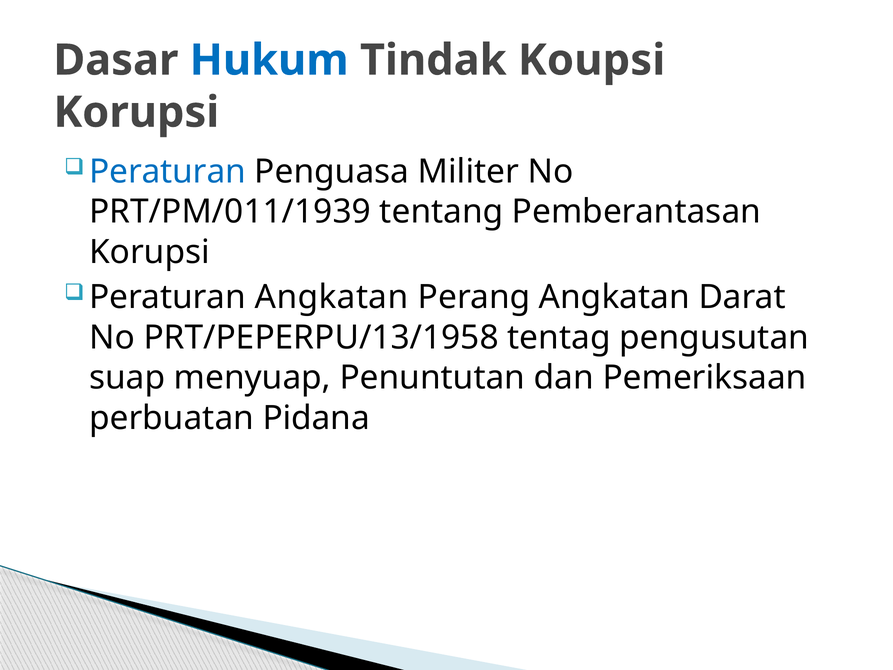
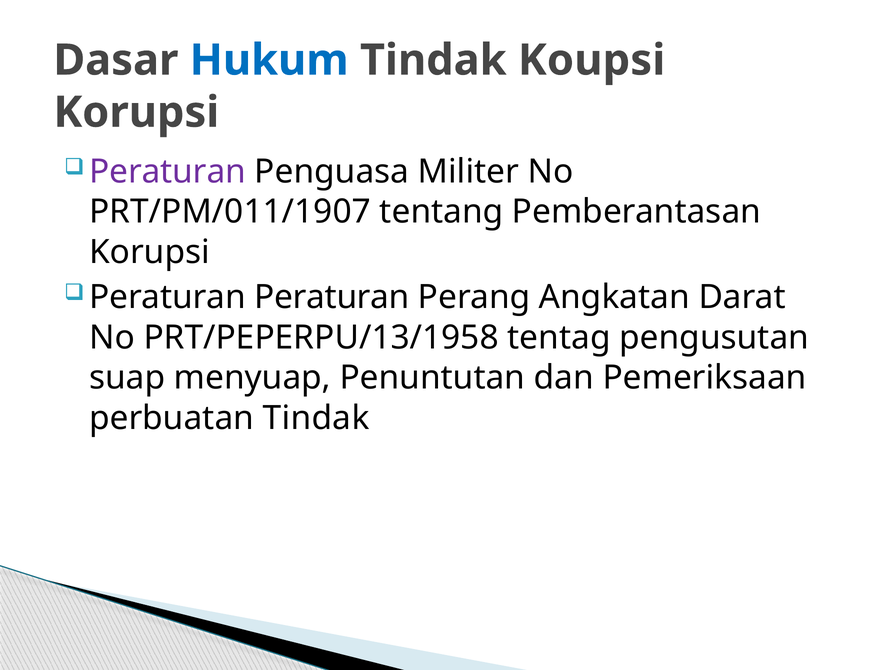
Peraturan colour: blue -> purple (168, 172)
PRT/PM/011/1939: PRT/PM/011/1939 -> PRT/PM/011/1907 (230, 212)
Peraturan Angkatan: Angkatan -> Peraturan (332, 297)
perbuatan Pidana: Pidana -> Tindak (316, 418)
